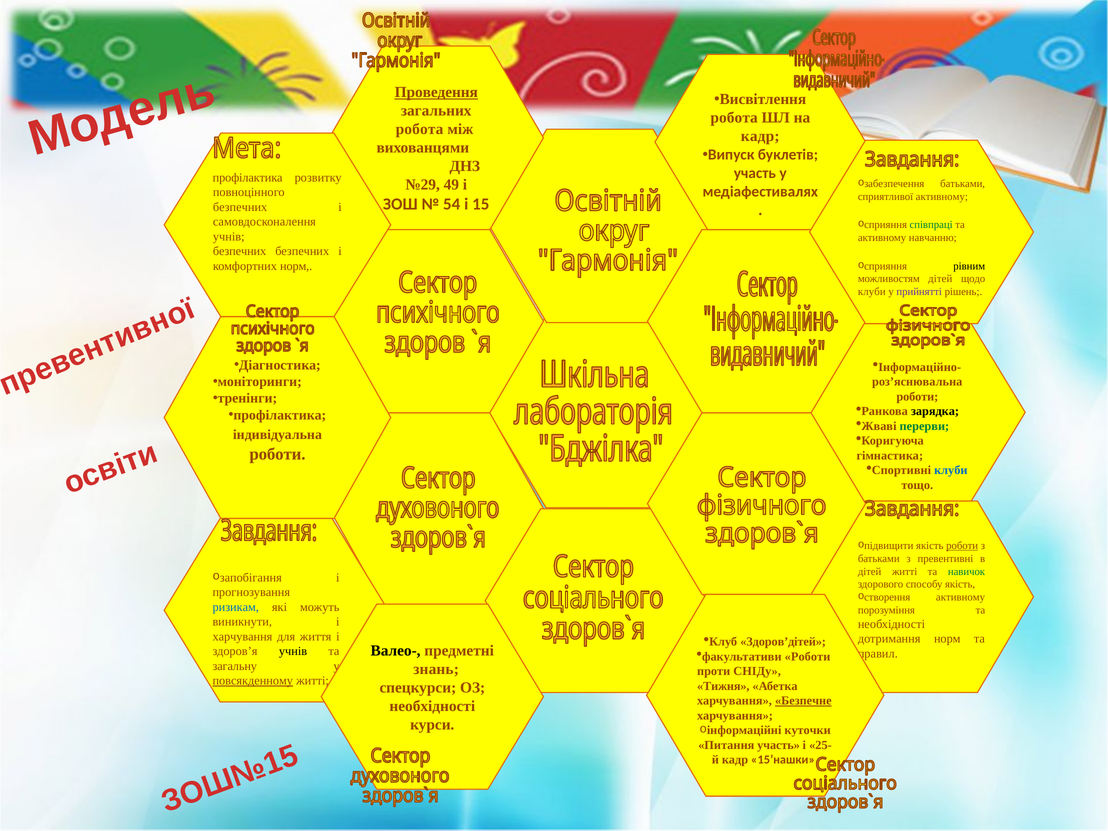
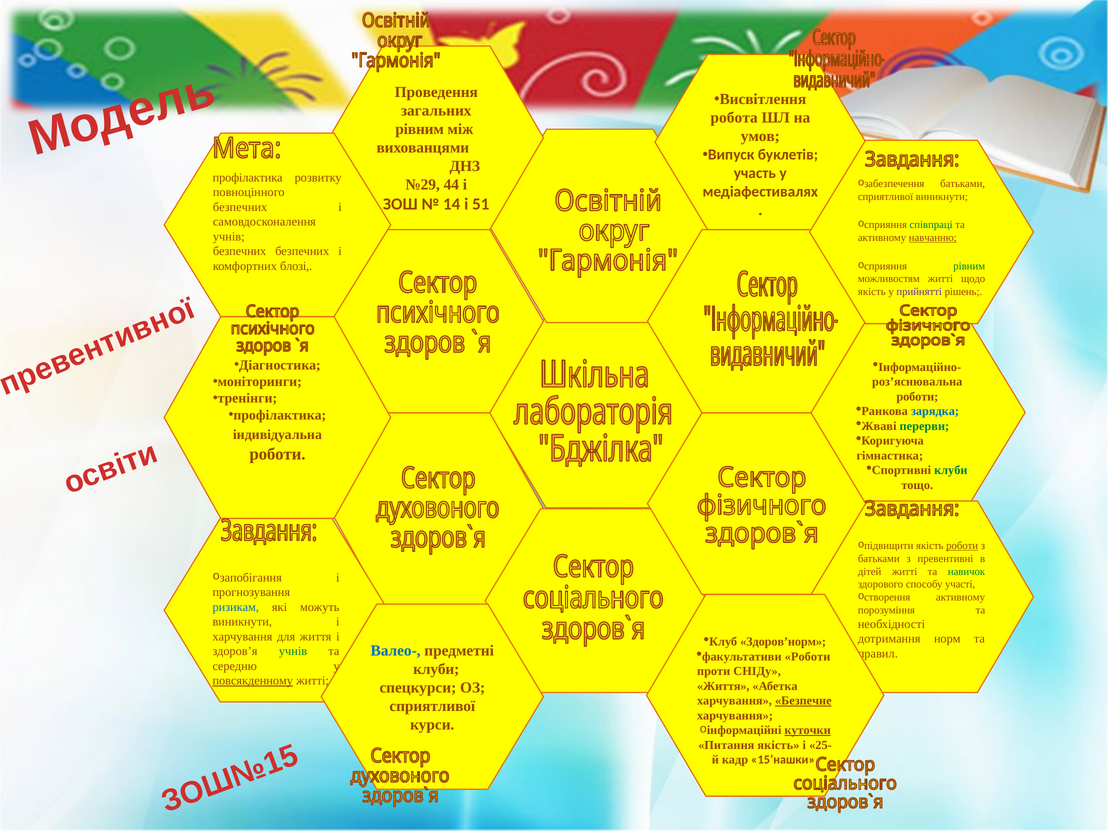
Проведення underline: present -> none (436, 92)
робота: робота -> рівним (420, 129)
кадр: кадр -> умов (760, 136)
49: 49 -> 44 (451, 185)
сприятливої активному: активному -> виникнути (942, 196)
54: 54 -> 14 (452, 204)
15: 15 -> 51 (481, 204)
навчанню underline: none -> present (933, 238)
комфортних норм: норм -> блозі (296, 266)
рівним colour: black -> green (969, 266)
можливостям дітей: дітей -> житті (940, 279)
клуби: клуби -> якість (872, 292)
зарядка colour: black -> blue (935, 411)
клуби colour: blue -> green (951, 470)
способу якість: якість -> участі (960, 584)
Здоров’дітей: Здоров’дітей -> Здоров’норм (783, 642)
Валео- colour: black -> blue (396, 651)
учнів colour: black -> green (293, 651)
загальну: загальну -> середню (235, 666)
знань: знань -> клуби (436, 669)
Тижня: Тижня -> Життя (723, 686)
необхідності: необхідності -> сприятливої (432, 706)
куточки underline: none -> present (808, 730)
Питання участь: участь -> якість (778, 745)
